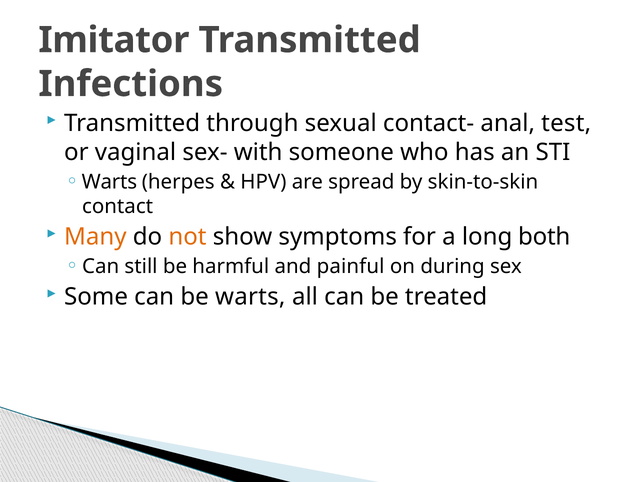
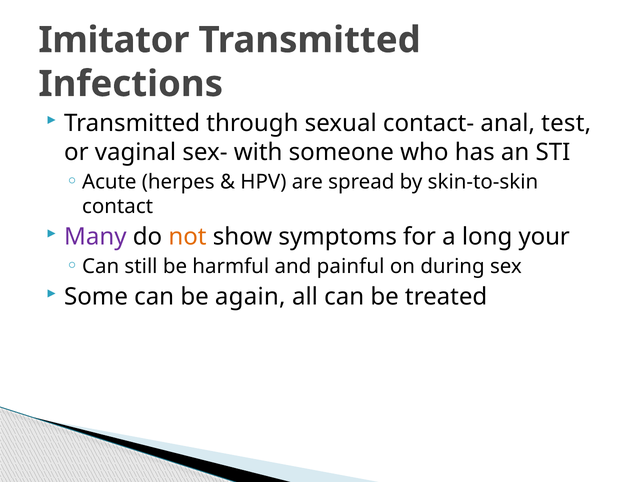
Warts: Warts -> Acute (109, 182)
Many colour: orange -> purple (95, 237)
both: both -> your (544, 237)
be warts: warts -> again (250, 297)
